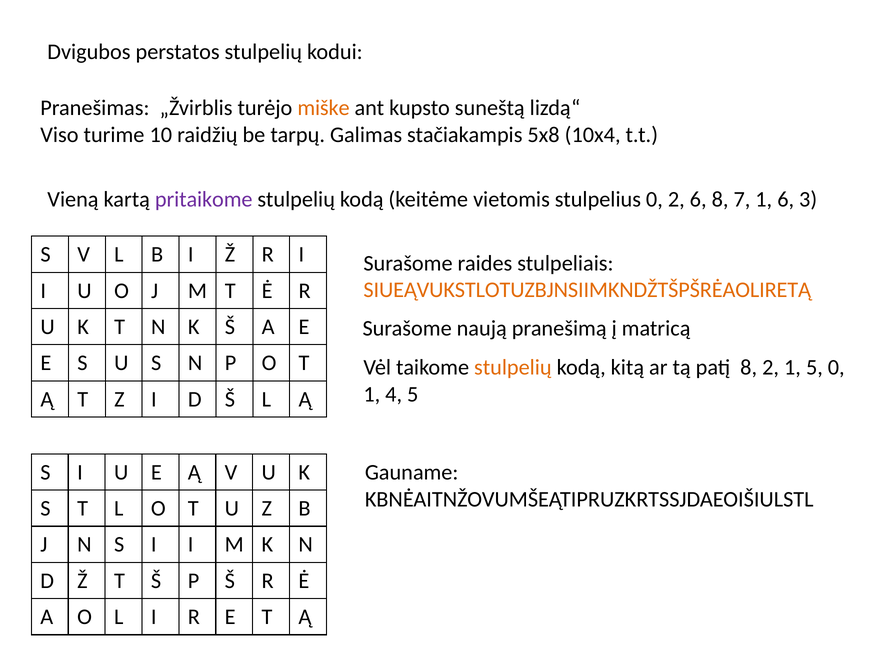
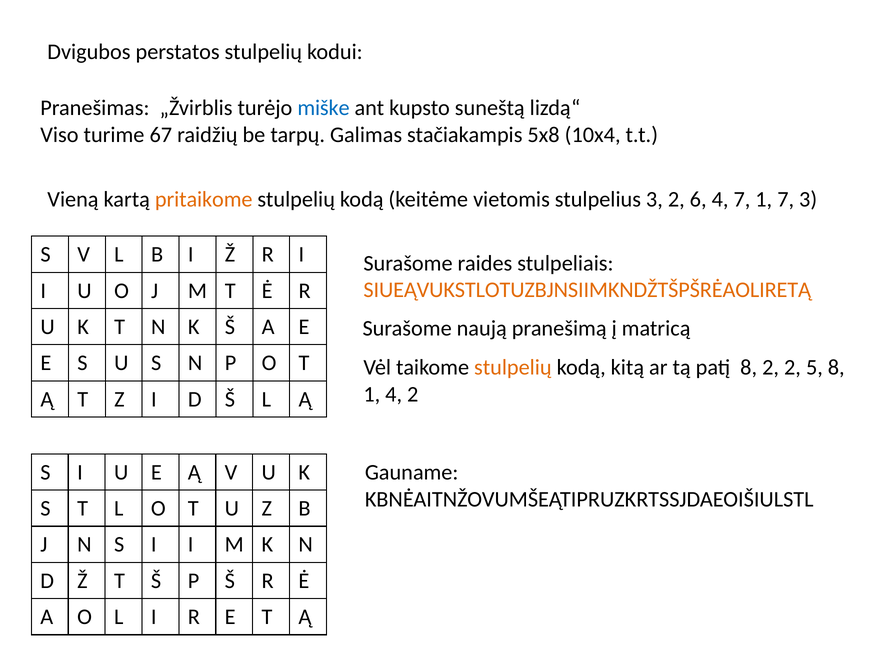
miške colour: orange -> blue (323, 108)
10: 10 -> 67 (161, 135)
pritaikome colour: purple -> orange (204, 199)
stulpelius 0: 0 -> 3 (654, 199)
6 8: 8 -> 4 (720, 199)
1 6: 6 -> 7 (786, 199)
2 1: 1 -> 2 (792, 367)
5 0: 0 -> 8 (836, 367)
4 5: 5 -> 2 (413, 394)
